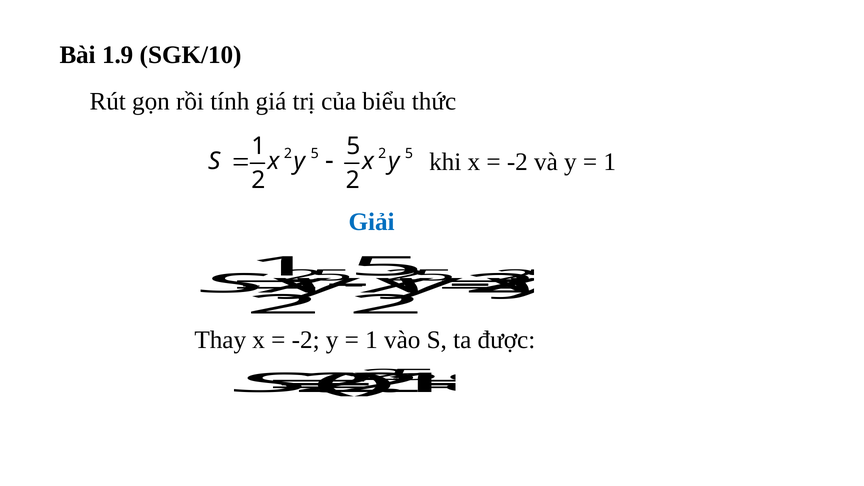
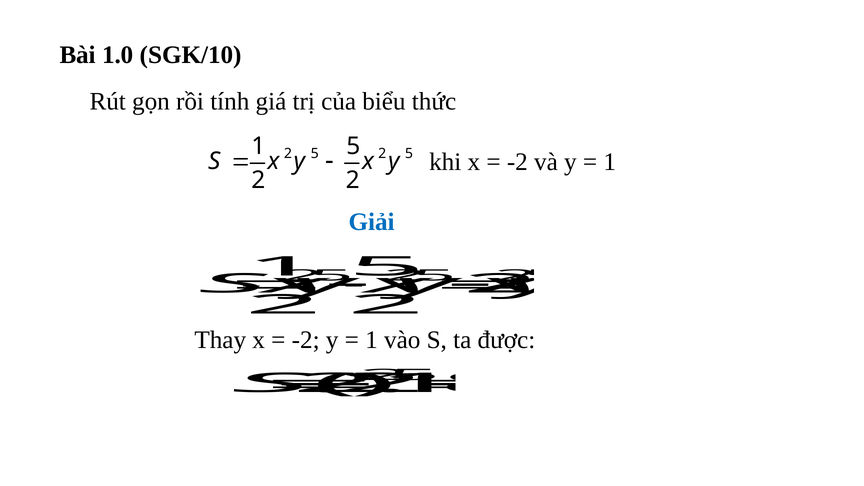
1.9: 1.9 -> 1.0 (118, 55)
